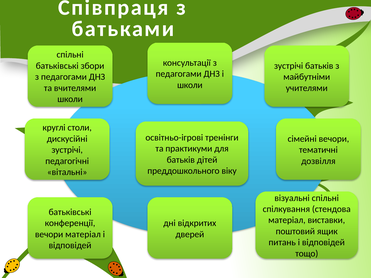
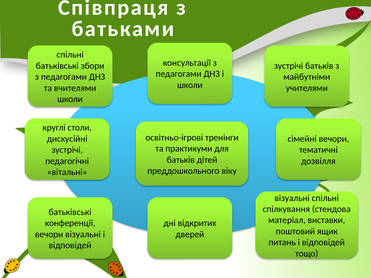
вечори матеріал: матеріал -> візуальні (83, 234)
